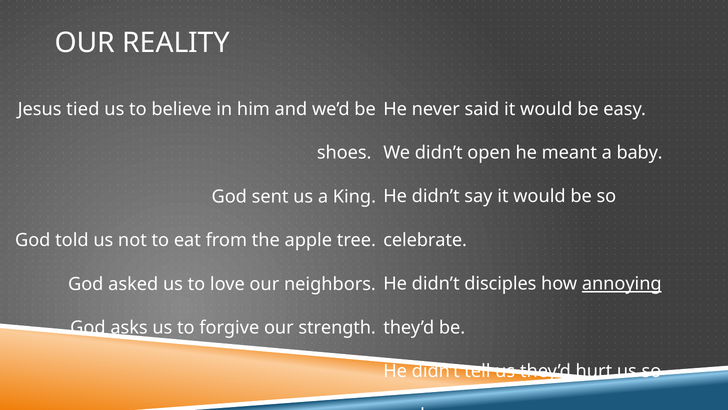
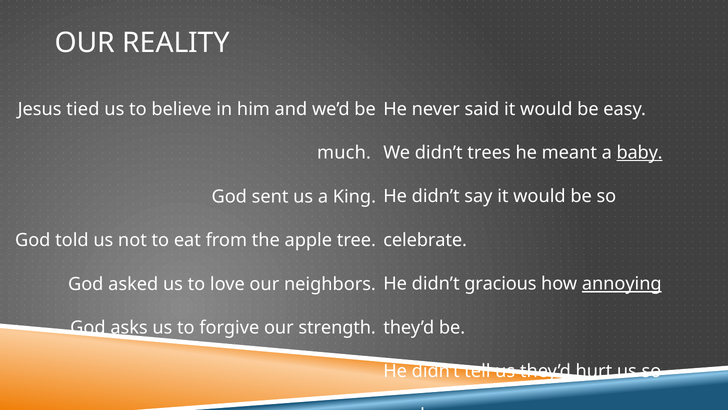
open: open -> trees (489, 153)
baby underline: none -> present (640, 153)
shoes: shoes -> much (344, 153)
disciples: disciples -> gracious (500, 284)
